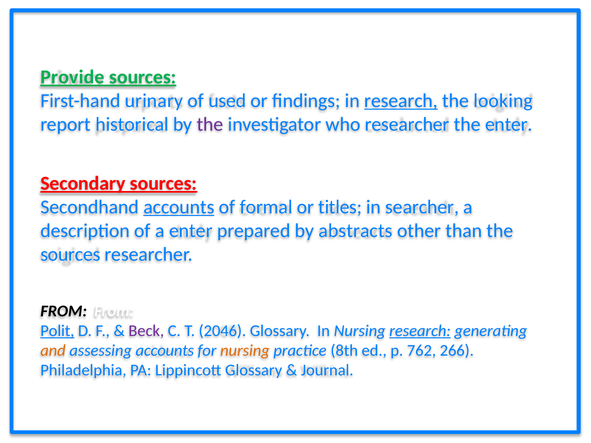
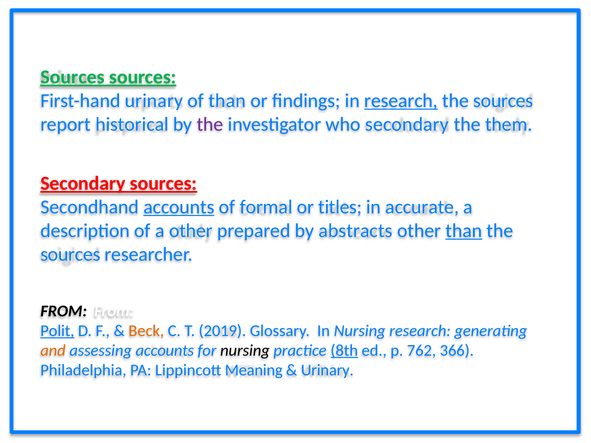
Provide: Provide -> Sources (73, 77)
of used: used -> than (227, 101)
looking: looking -> sources (503, 101)
who researcher: researcher -> secondary (407, 124)
the enter: enter -> them (509, 124)
searcher: searcher -> accurate (422, 207)
a enter: enter -> other (191, 231)
than underline: none -> present (464, 231)
Beck colour: purple -> orange (146, 331)
2046: 2046 -> 2019 (222, 331)
research underline: present -> none (420, 331)
nursing colour: orange -> black (245, 351)
8th underline: none -> present (344, 351)
266: 266 -> 366 (457, 351)
Lippincott Glossary: Glossary -> Meaning (254, 370)
Journal: Journal -> Urinary (327, 370)
